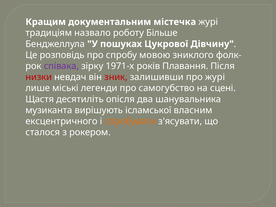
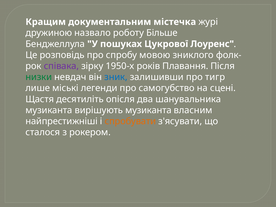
традиціям: традиціям -> дружиною (49, 33)
Дівчину: Дівчину -> Лоуренс (212, 44)
1971-х: 1971-х -> 1950-х (120, 66)
низки colour: red -> green (39, 77)
зник colour: red -> blue (116, 77)
про журі: журі -> тигр (215, 77)
вирішують ісламської: ісламської -> музиканта (148, 110)
ексцентричного: ексцентричного -> найпрестижніші (62, 121)
